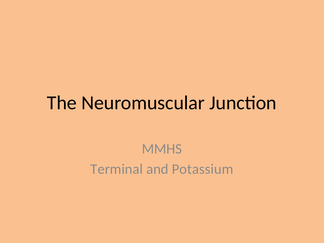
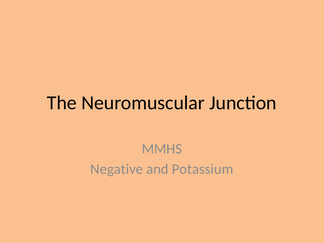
Terminal: Terminal -> Negative (117, 169)
